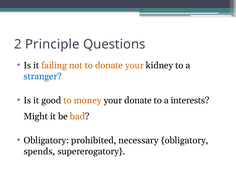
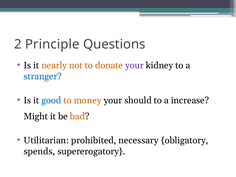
failing: failing -> nearly (54, 65)
your colour: orange -> purple (134, 65)
good colour: black -> blue (51, 100)
your donate: donate -> should (138, 100)
interests: interests -> increase (190, 100)
Obligatory: Obligatory -> Utilitarian (46, 140)
